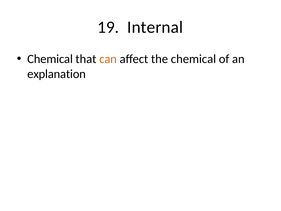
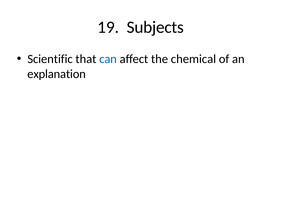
Internal: Internal -> Subjects (155, 27)
Chemical: Chemical -> Scientific (50, 59)
can colour: orange -> blue (108, 59)
